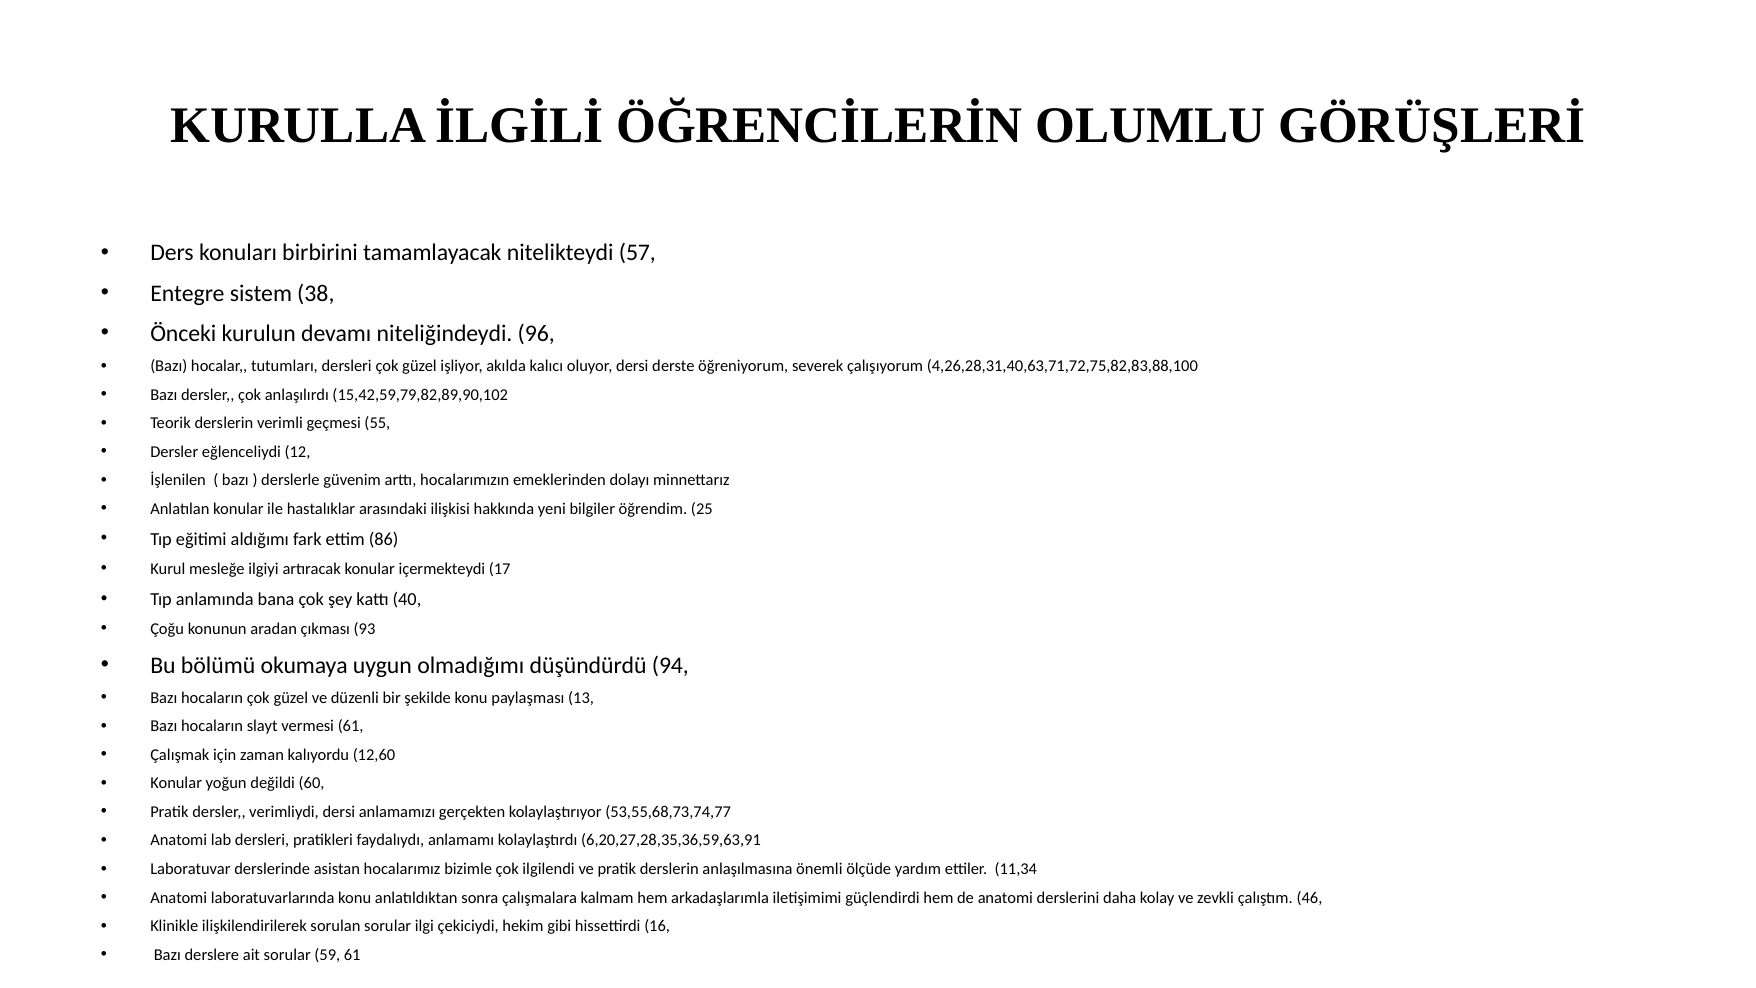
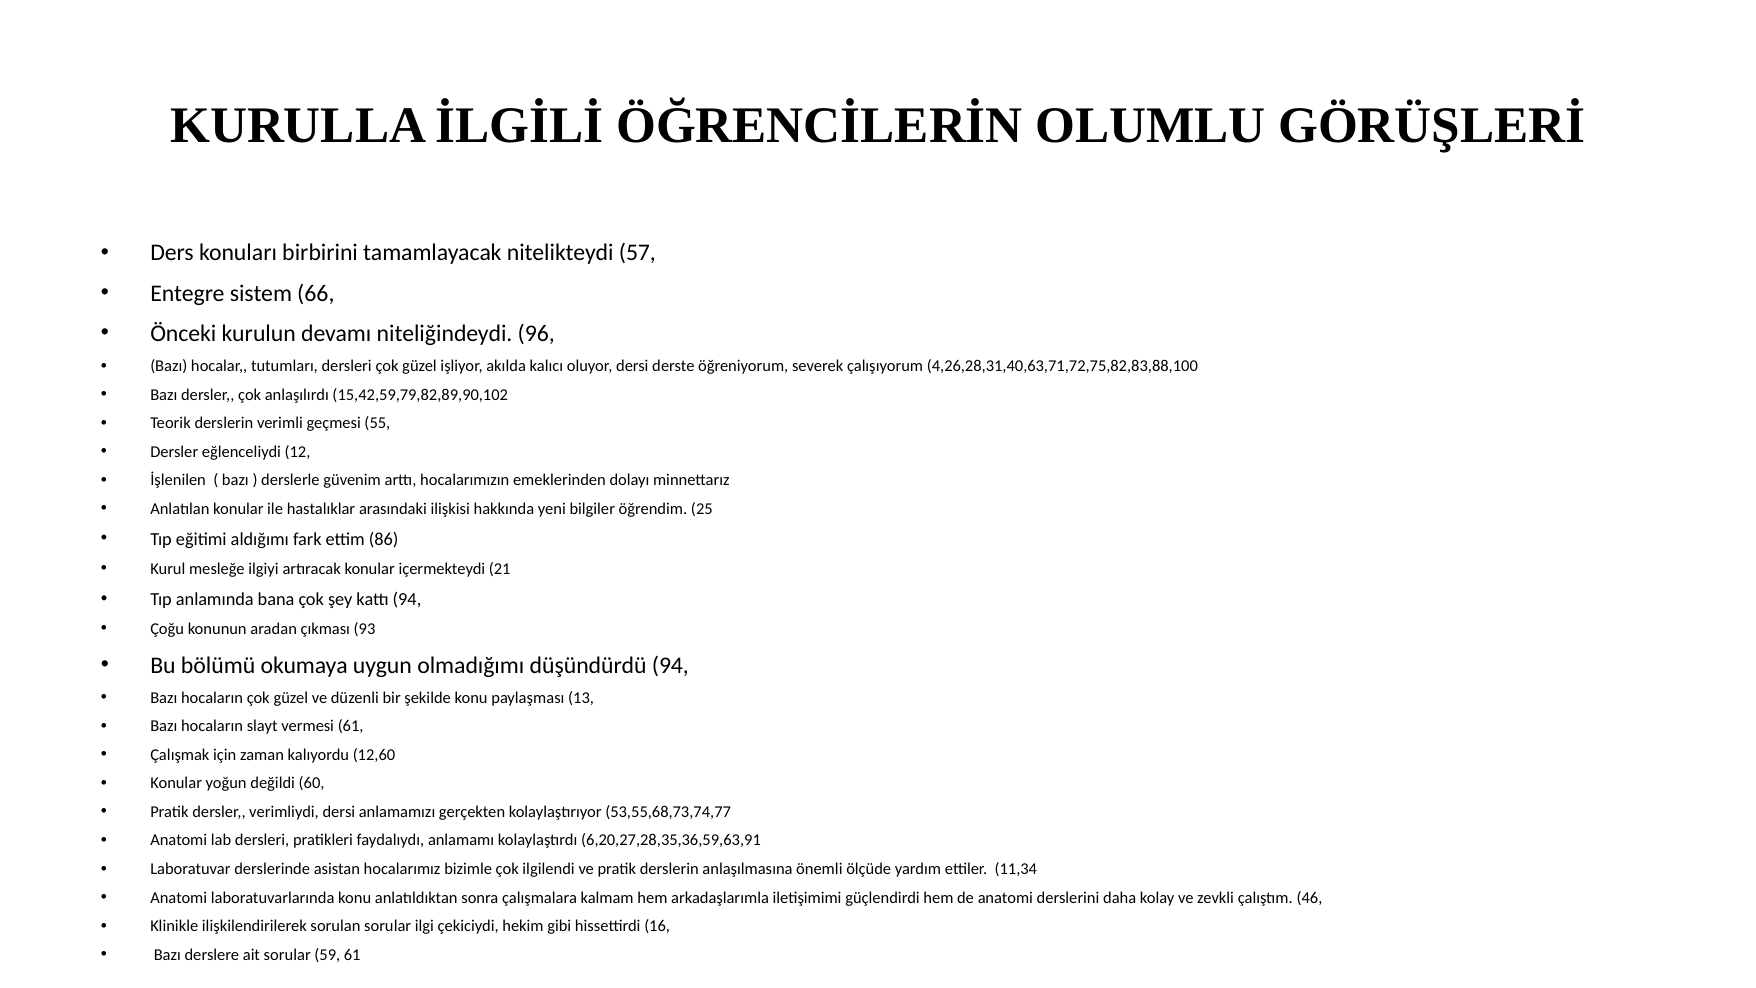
38: 38 -> 66 (316, 293)
17: 17 -> 21 (500, 569)
kattı 40: 40 -> 94 (407, 599)
